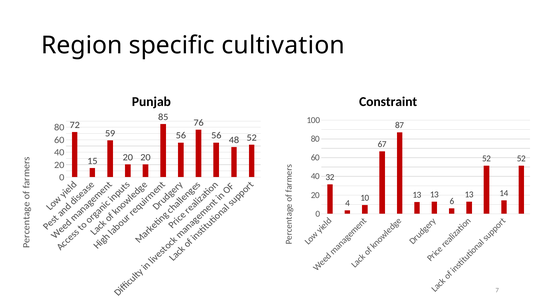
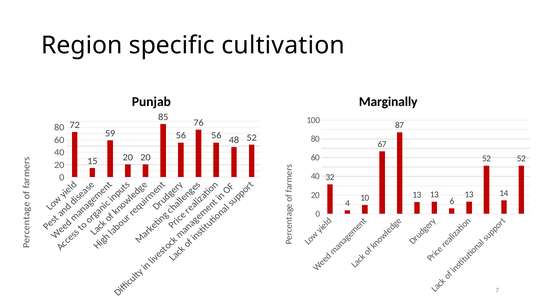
Constraint: Constraint -> Marginally (388, 102)
